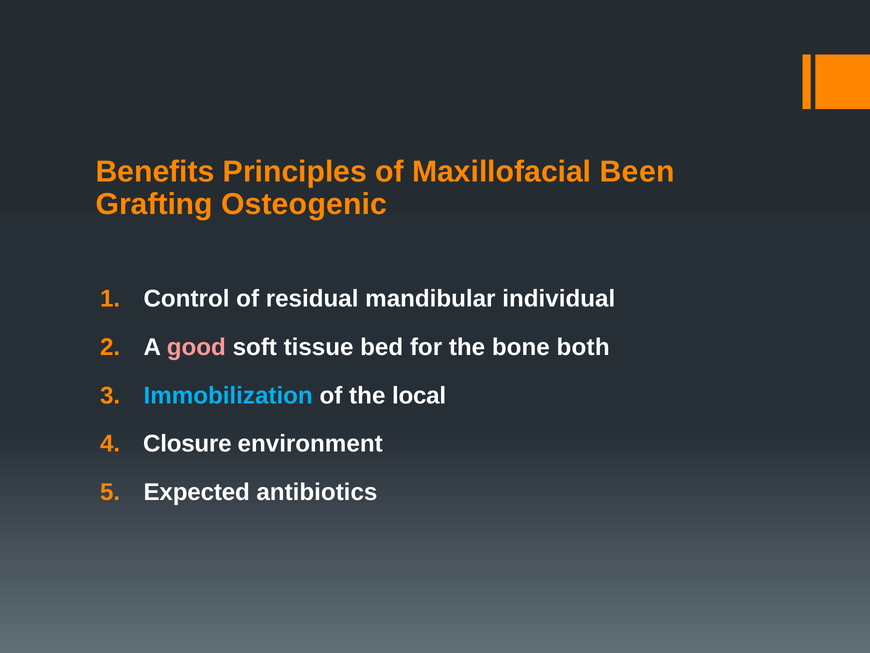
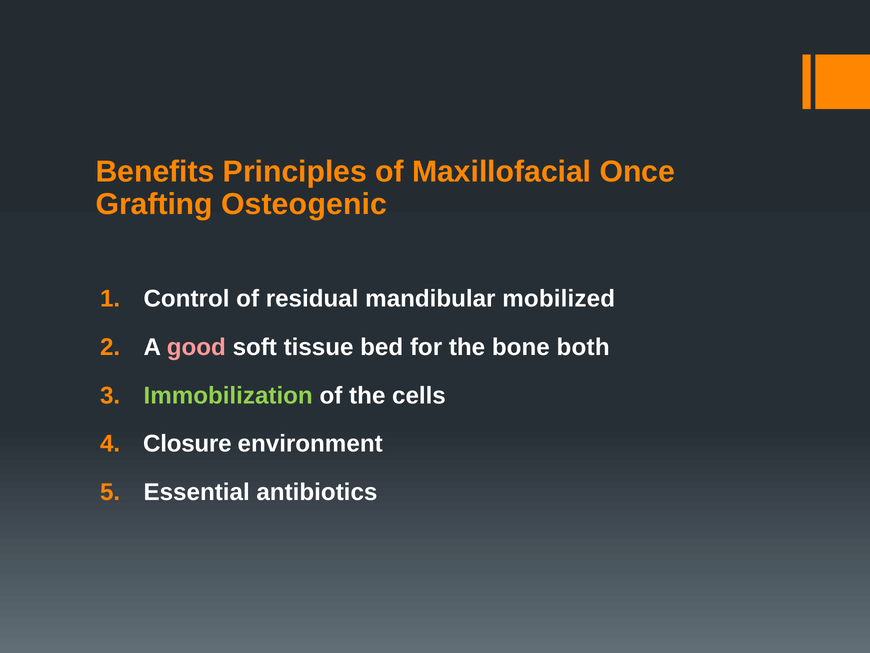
Been: Been -> Once (637, 172)
individual: individual -> mobilized (559, 299)
Immobilization colour: light blue -> light green (228, 395)
local: local -> cells (419, 395)
Expected: Expected -> Essential (197, 492)
